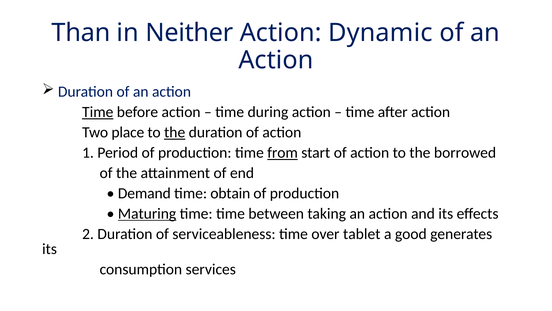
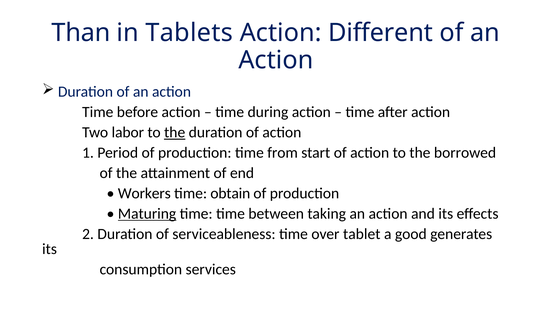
Neither: Neither -> Tablets (189, 33)
Dynamic: Dynamic -> Different (381, 33)
Time underline: present -> none (98, 112)
place: place -> labor (128, 132)
from underline: present -> none (283, 153)
Demand: Demand -> Workers (144, 193)
